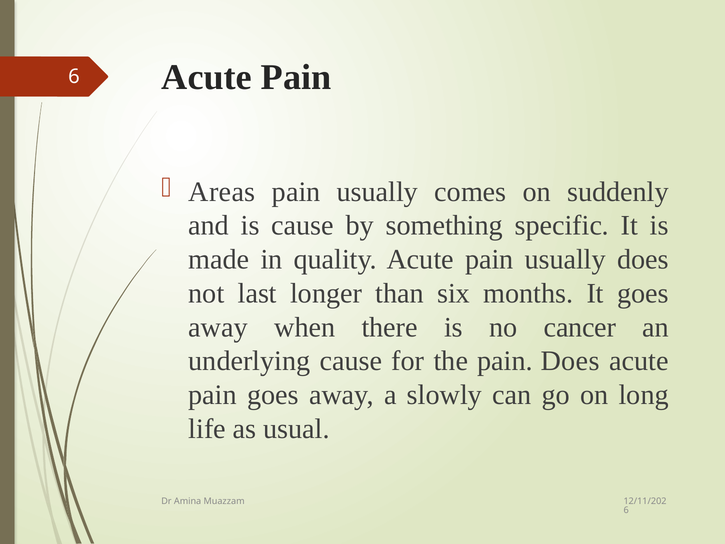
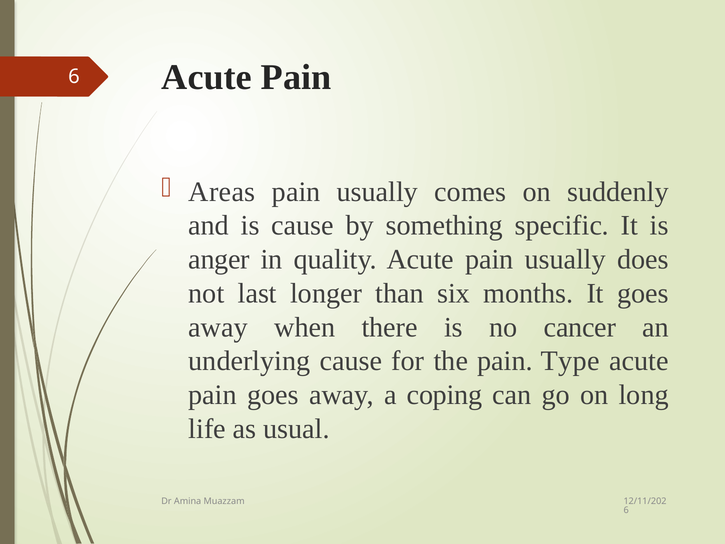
made: made -> anger (219, 259)
pain Does: Does -> Type (570, 361)
slowly: slowly -> coping (445, 395)
